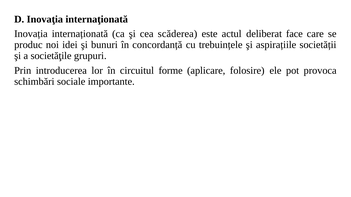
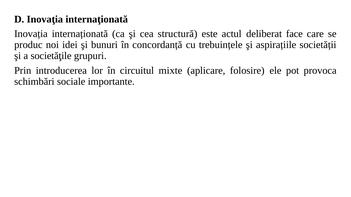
scăderea: scăderea -> structură (178, 34)
forme: forme -> mixte (170, 71)
